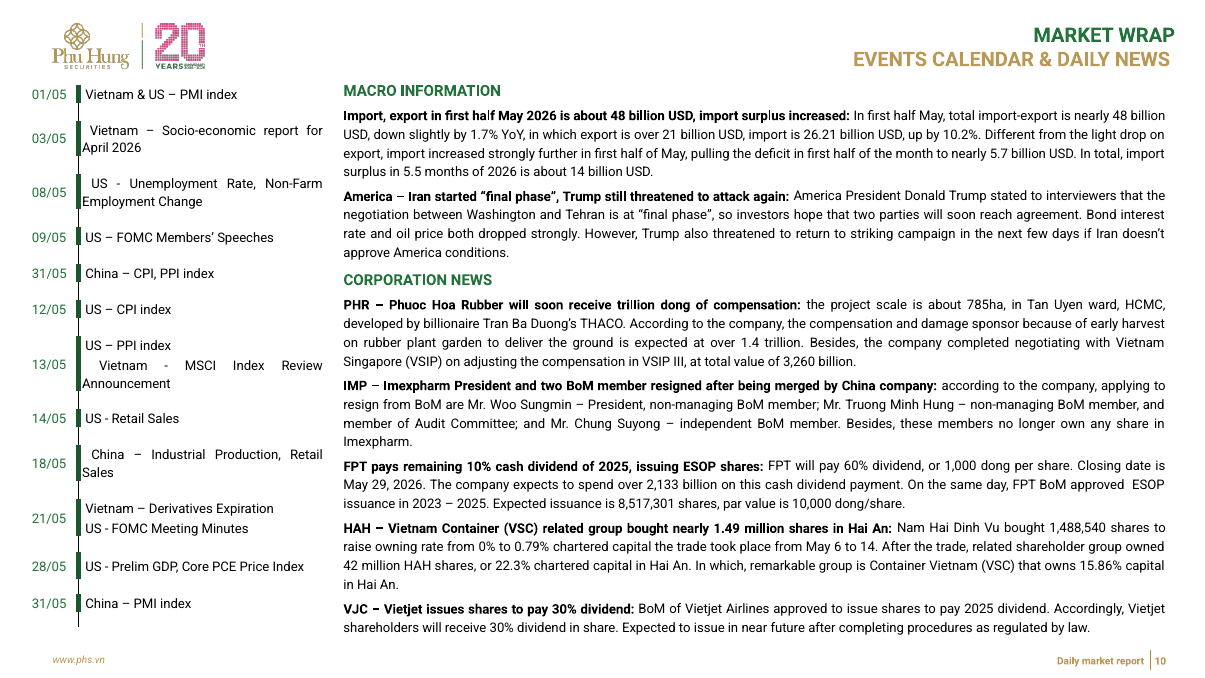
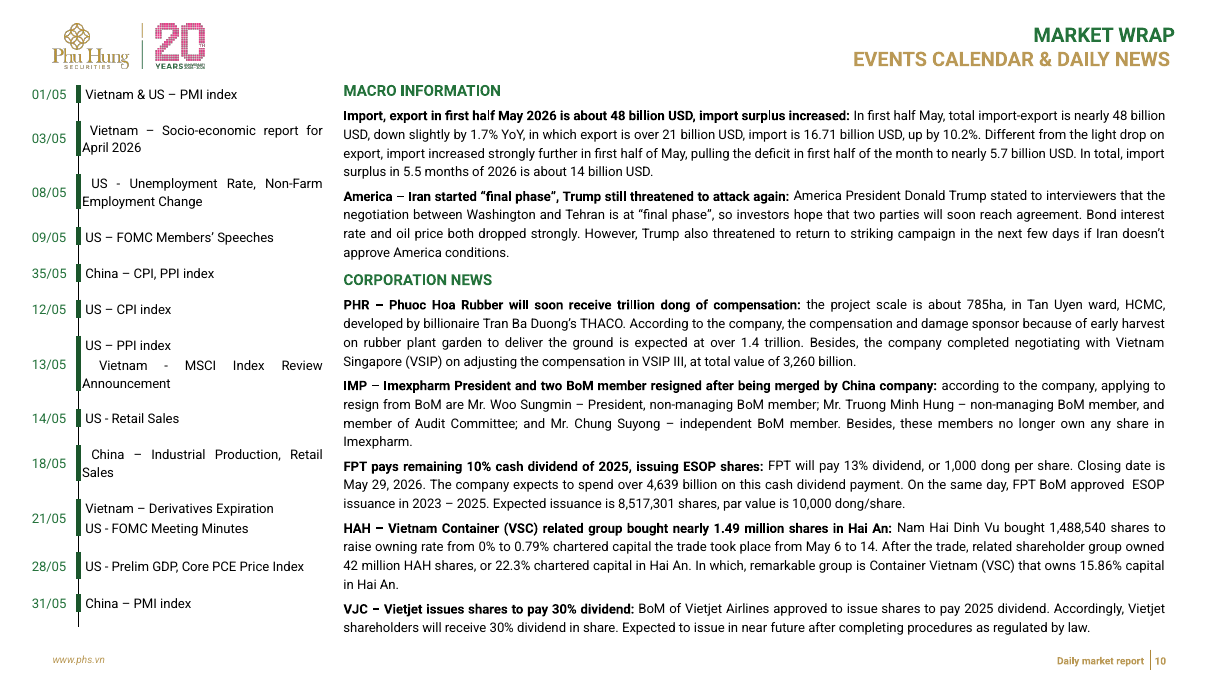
26.21: 26.21 -> 16.71 (820, 135)
31/05: 31/05 -> 35/05 (49, 274)
60%: 60% -> 13% (856, 466)
2,133: 2,133 -> 4,639 (663, 485)
